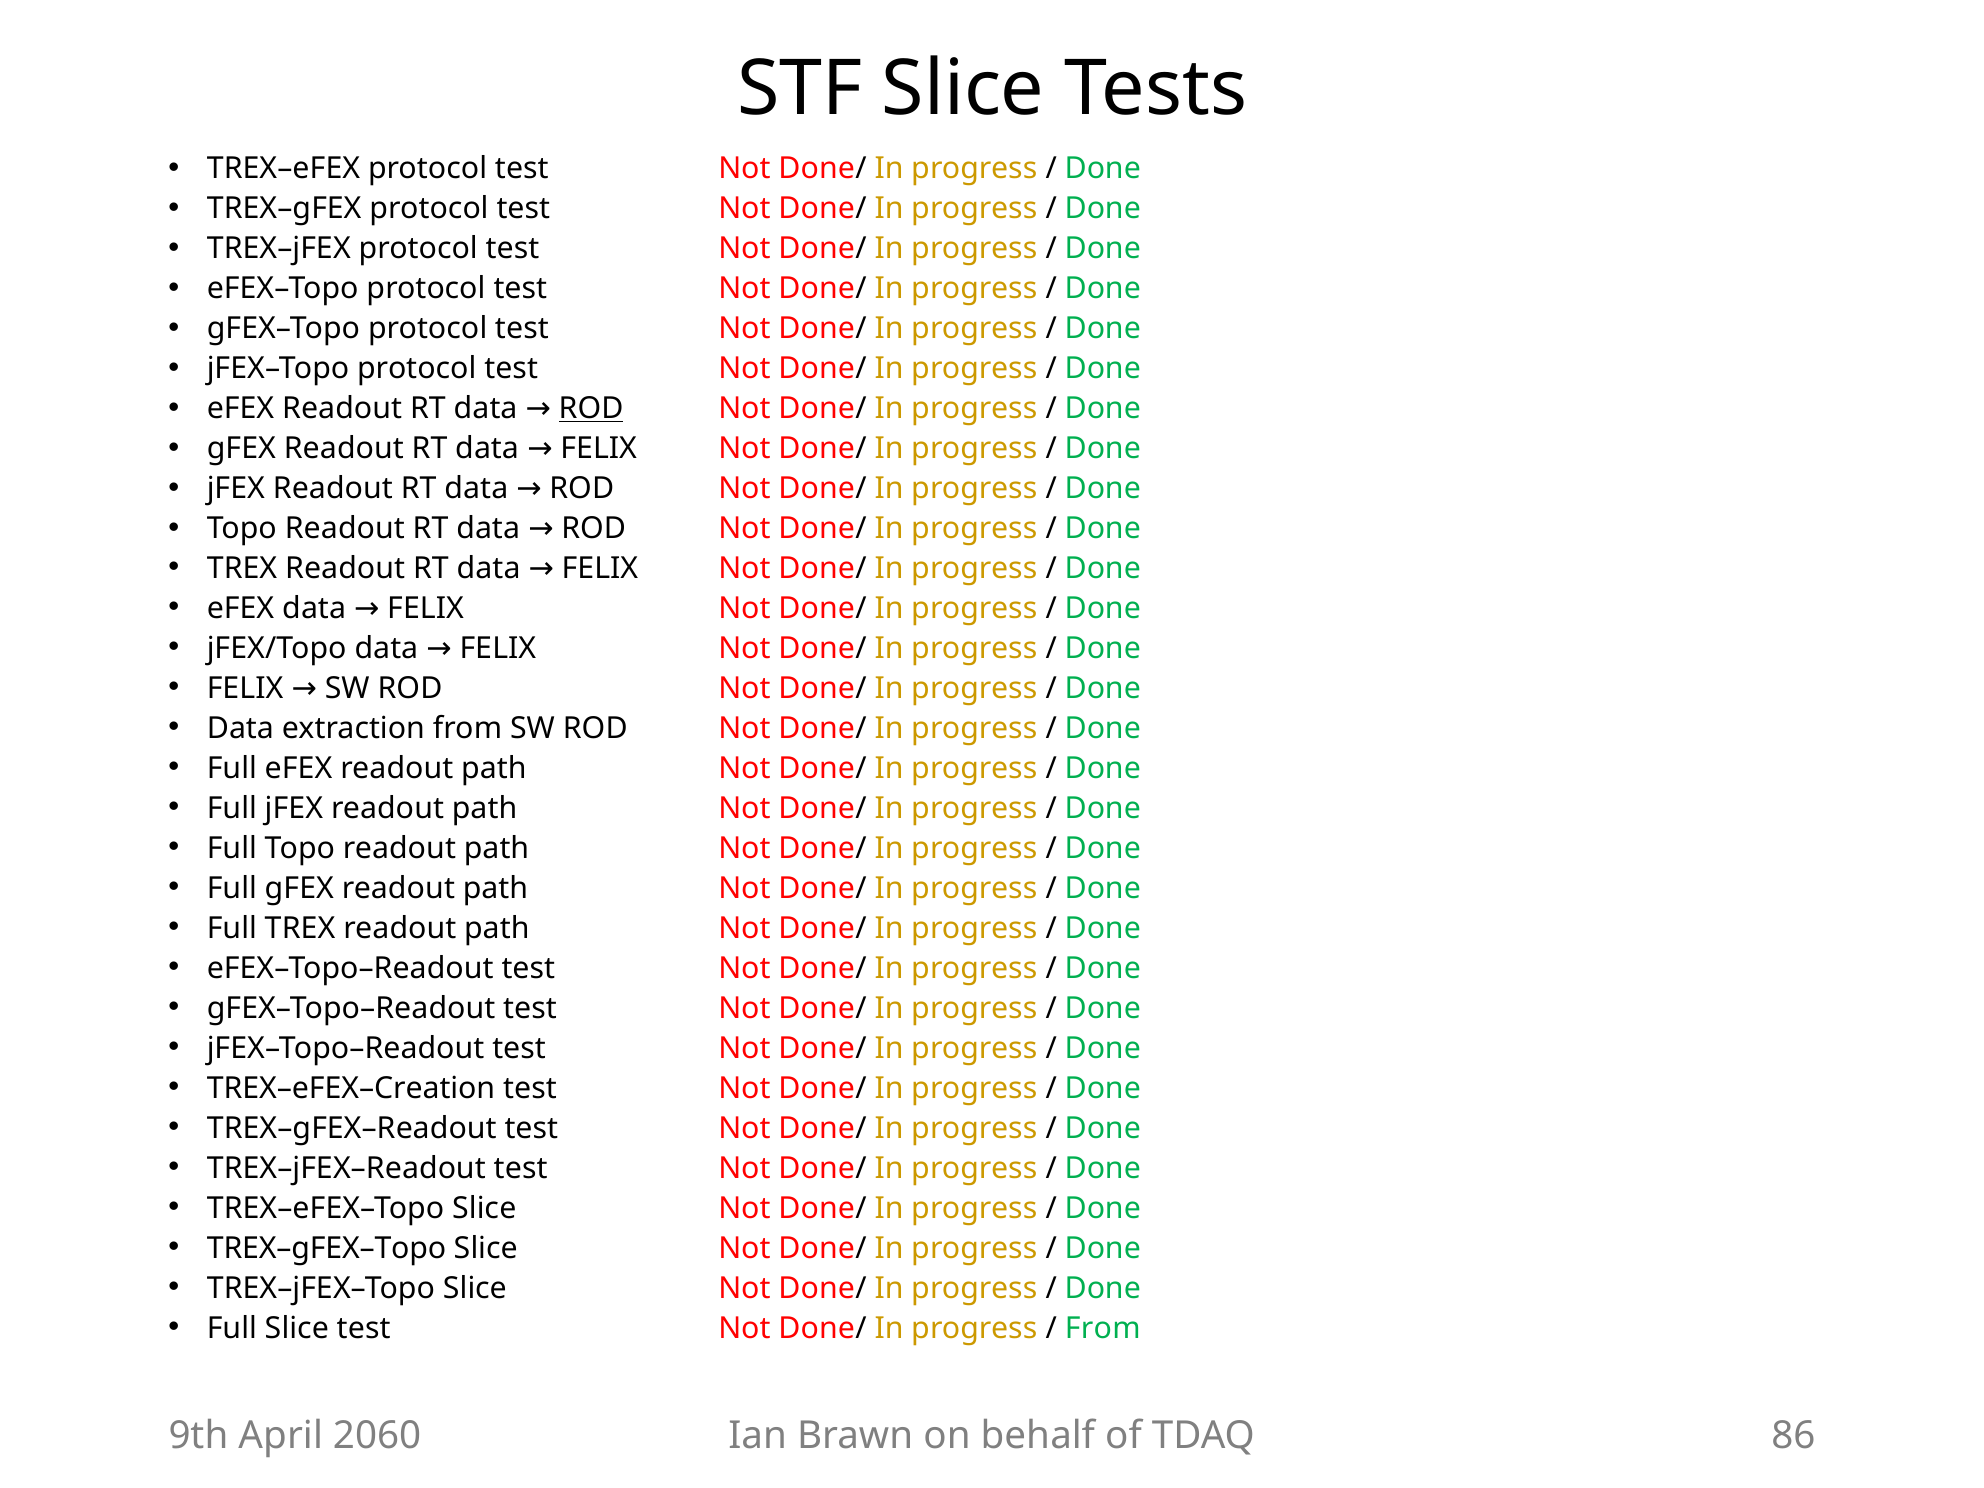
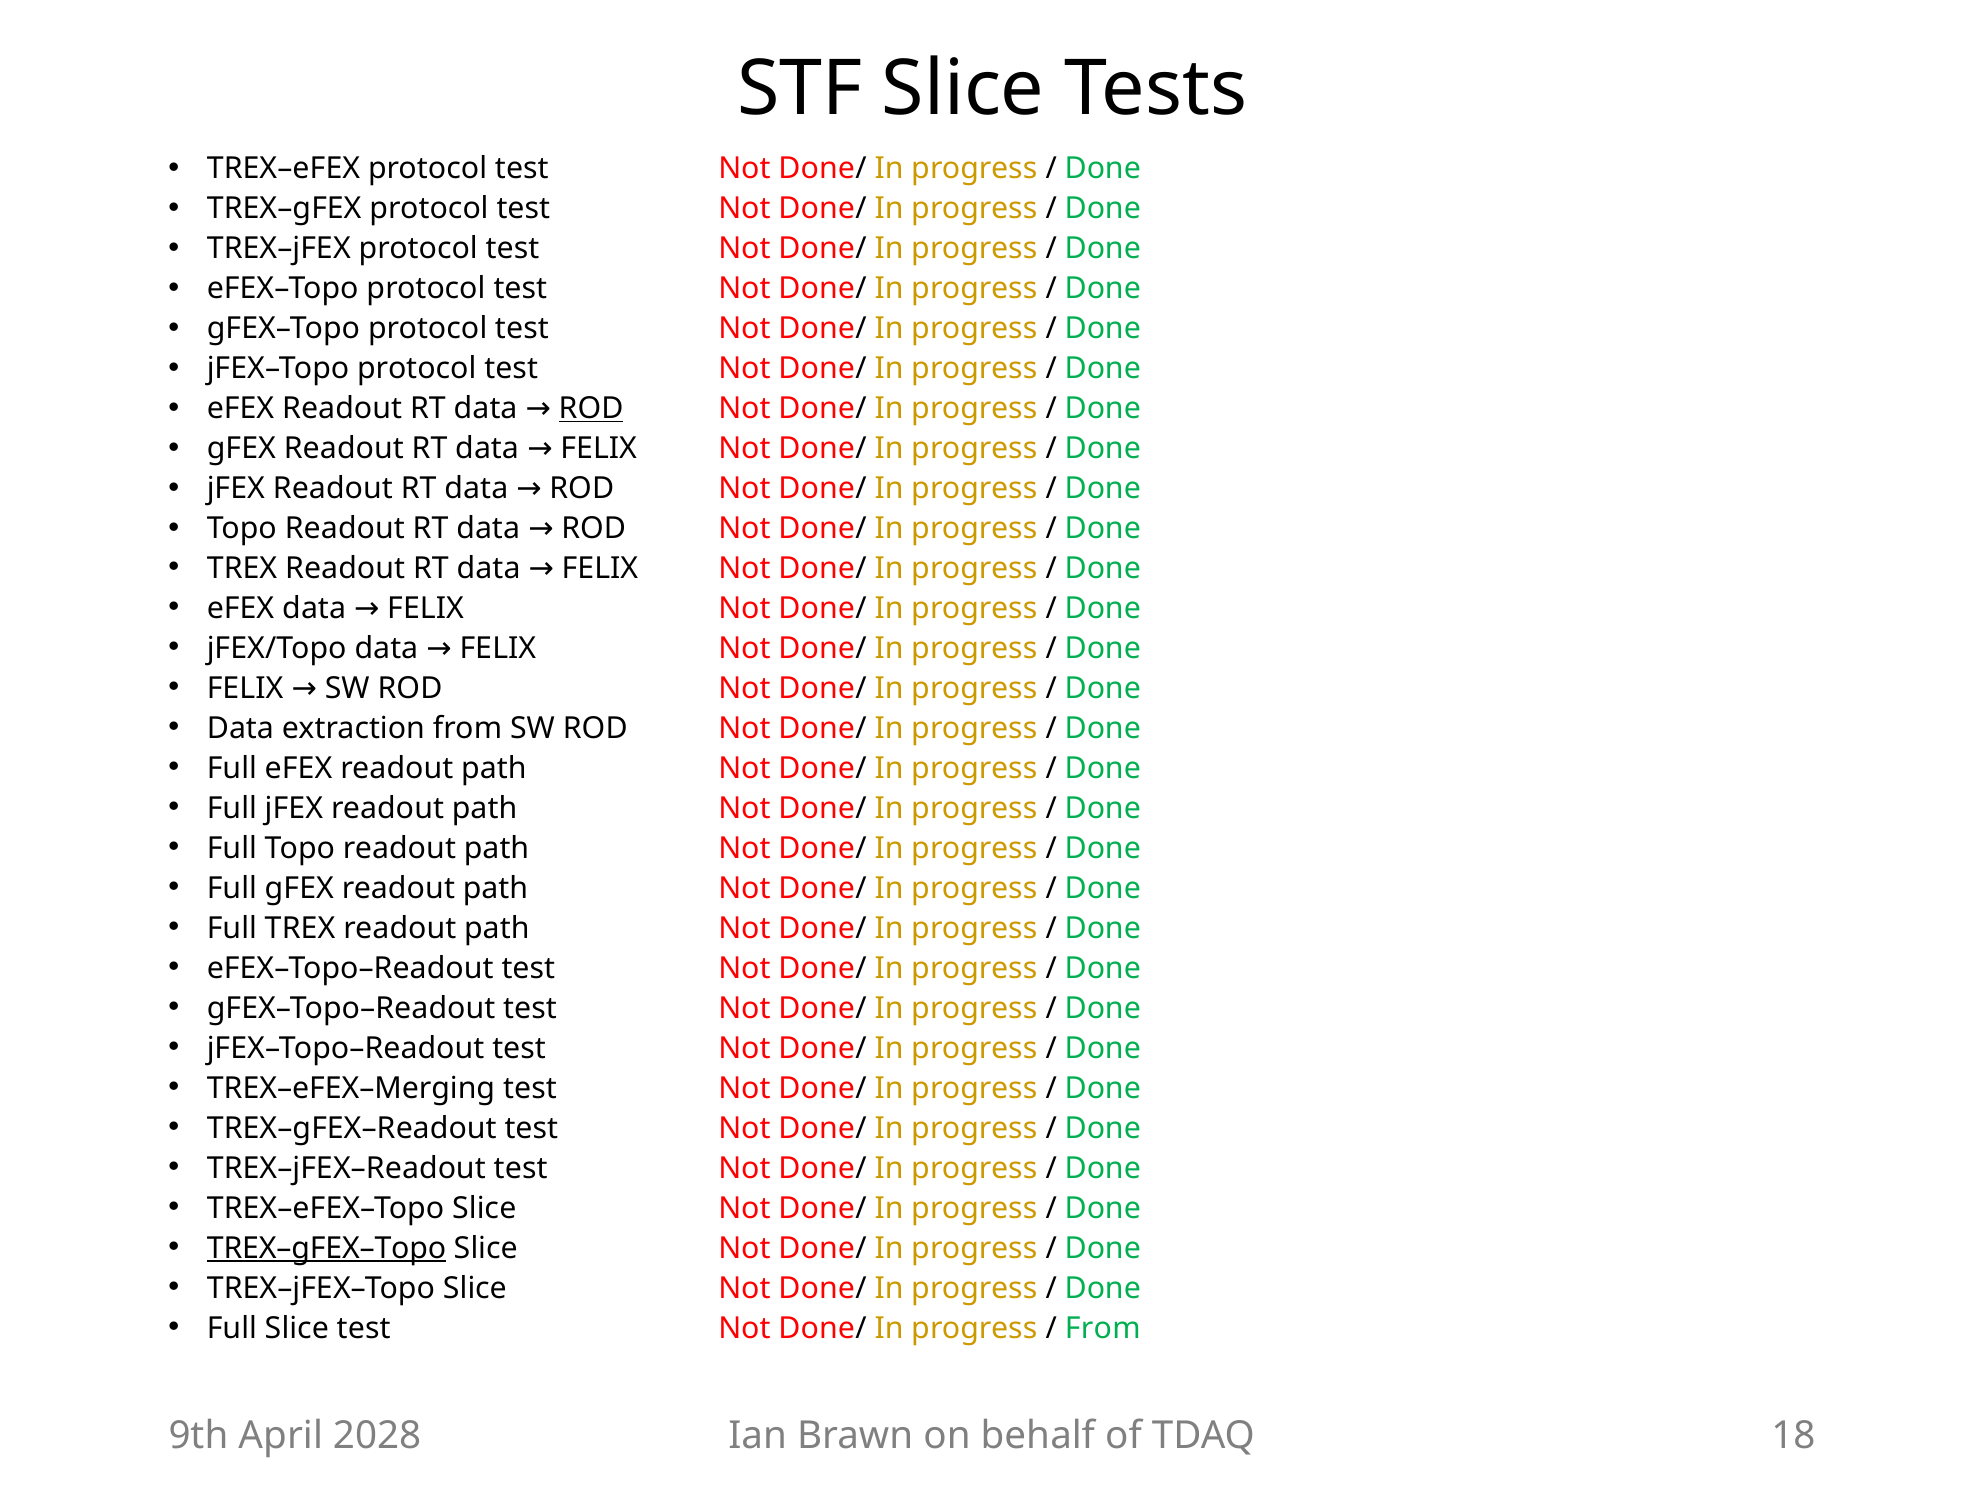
TREX–eFEX–Creation: TREX–eFEX–Creation -> TREX–eFEX–Merging (351, 1088)
TREX–gFEX–Topo underline: none -> present (327, 1248)
2060: 2060 -> 2028 (377, 1436)
86: 86 -> 18 (1793, 1436)
